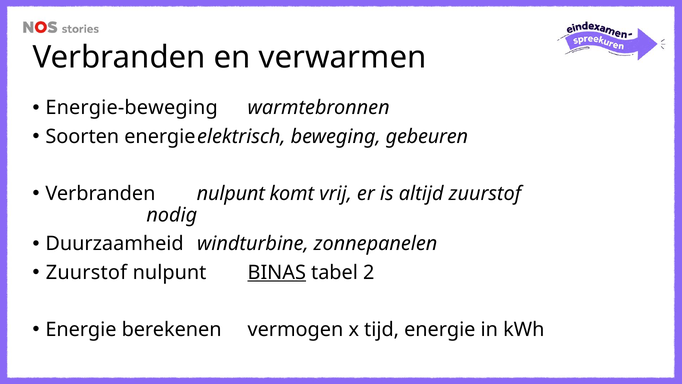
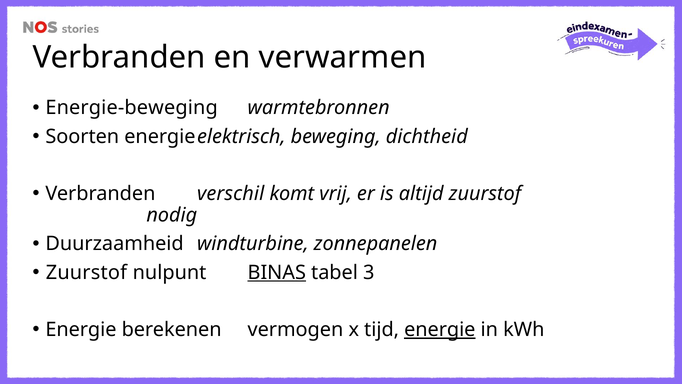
gebeuren: gebeuren -> dichtheid (427, 136)
Verbranden nulpunt: nulpunt -> verschil (231, 194)
2: 2 -> 3 (369, 272)
energie underline: none -> present (440, 329)
